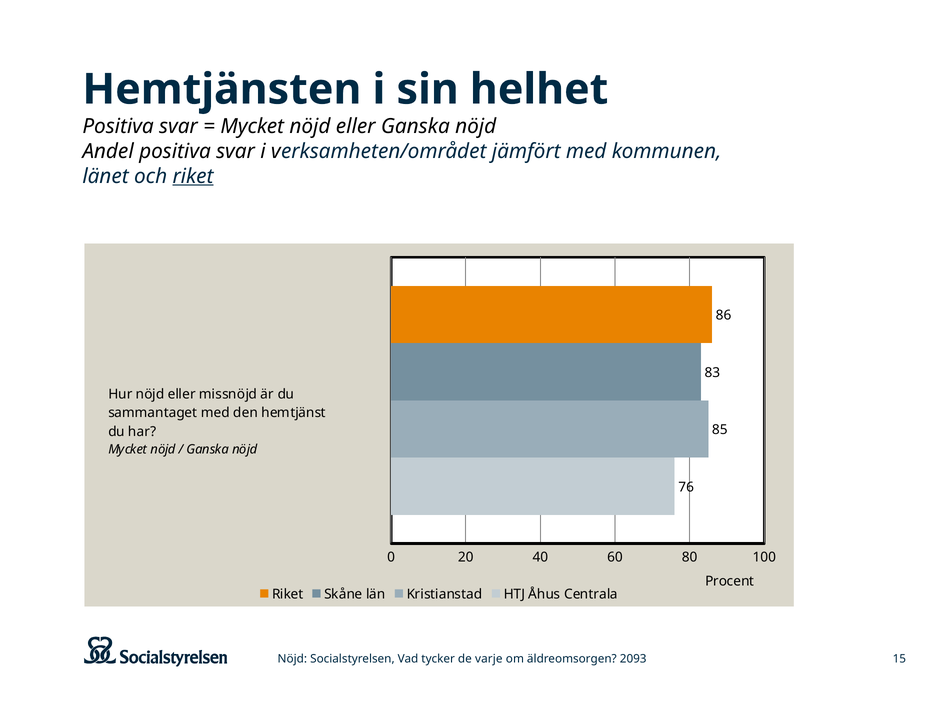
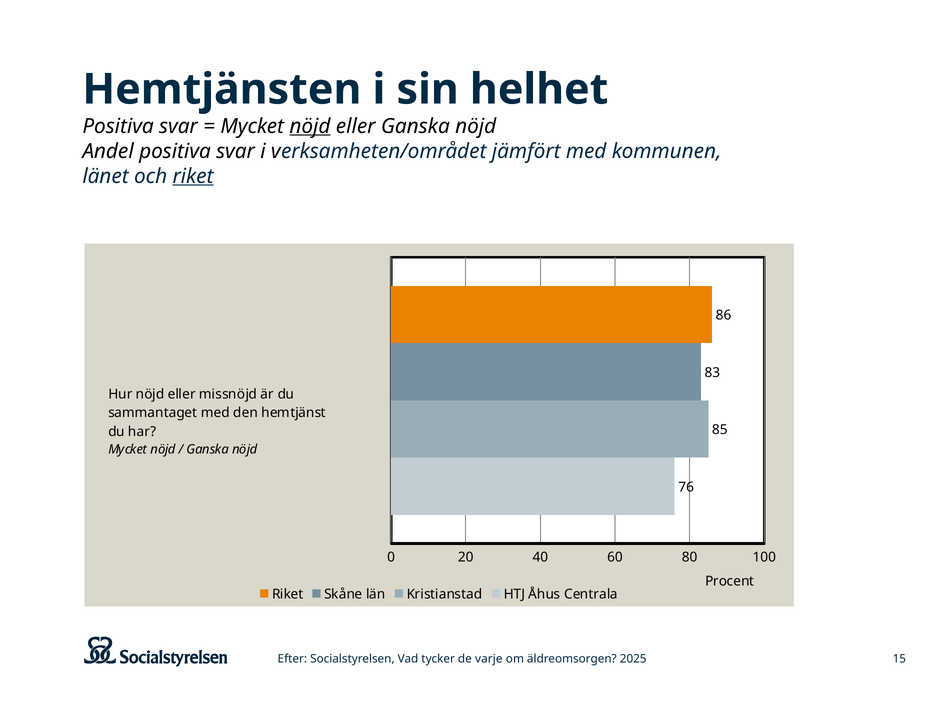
nöjd underline: none -> present (310, 126)
Nöjd: Nöjd -> Efter (292, 659)
2093: 2093 -> 2025 (633, 659)
